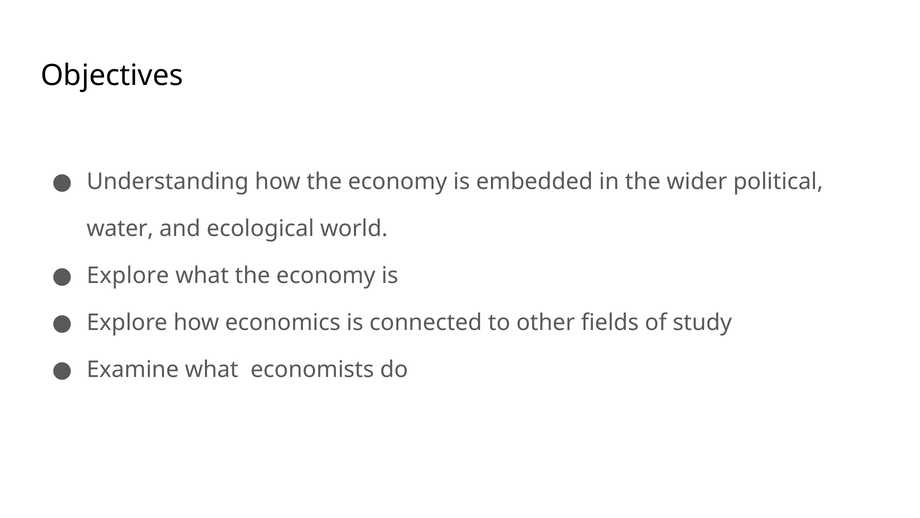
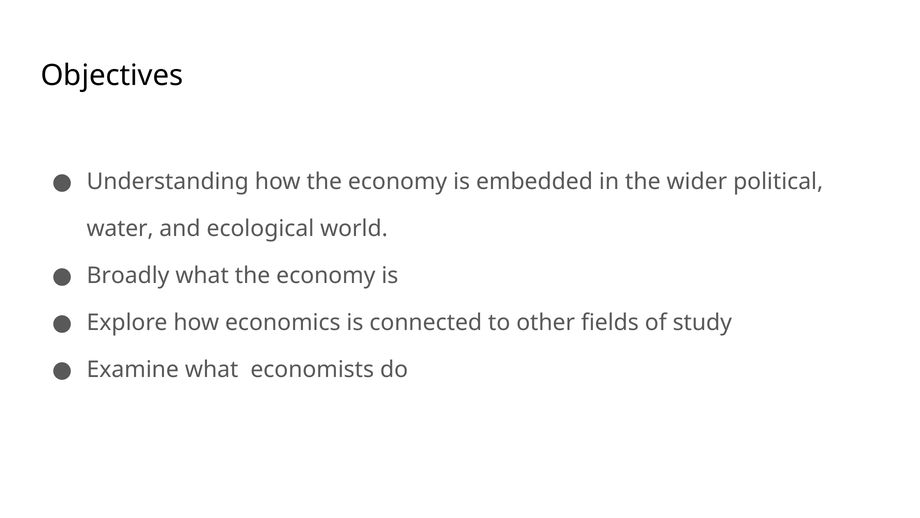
Explore: Explore -> Broadly (128, 275)
